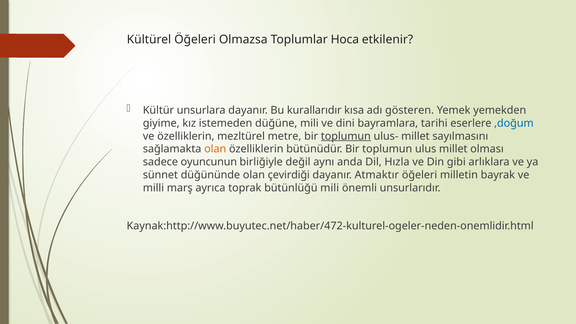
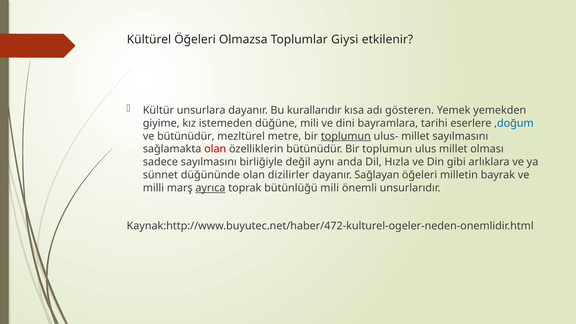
Hoca: Hoca -> Giysi (345, 40)
ve özelliklerin: özelliklerin -> bütünüdür (186, 136)
olan colour: orange -> red (215, 149)
sadece oyuncunun: oyuncunun -> sayılmasını (209, 162)
çevirdiği: çevirdiği -> dizilirler (289, 175)
Atmaktır: Atmaktır -> Sağlayan (377, 175)
ayrıca underline: none -> present (210, 188)
